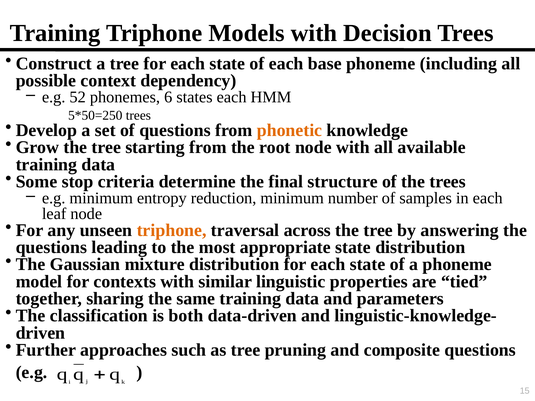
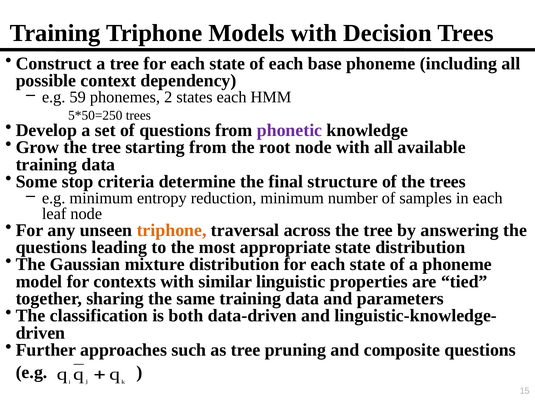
52: 52 -> 59 (78, 97)
6: 6 -> 2 (168, 97)
phonetic colour: orange -> purple (290, 130)
